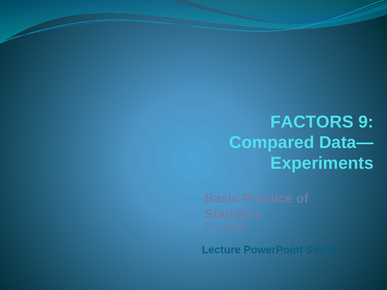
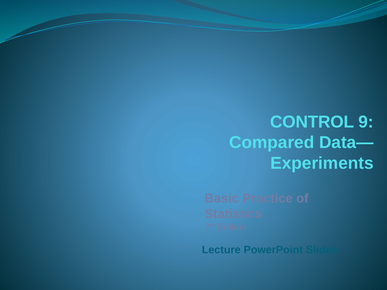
FACTORS: FACTORS -> CONTROL (312, 122)
